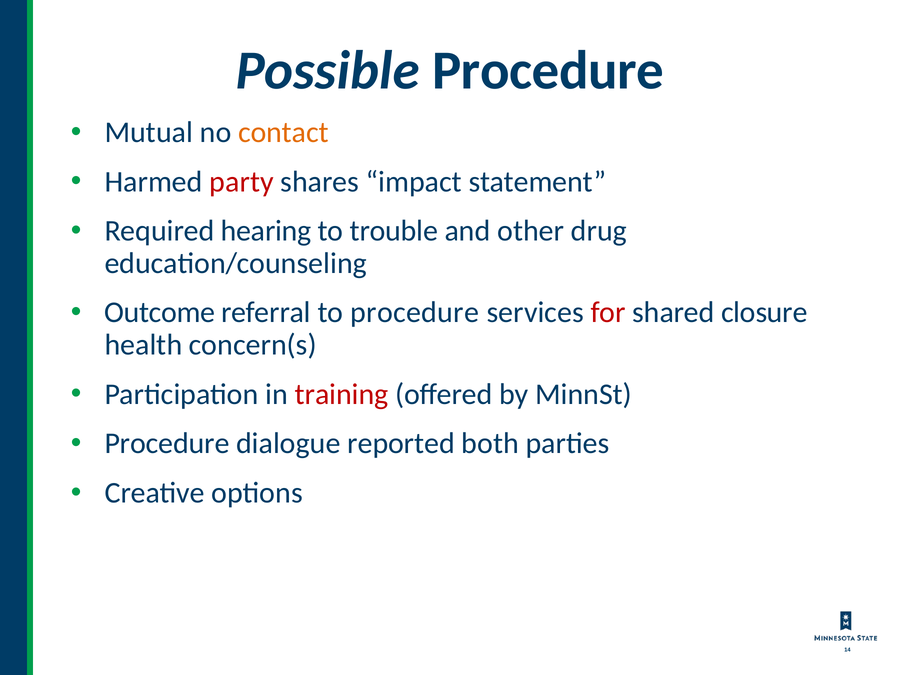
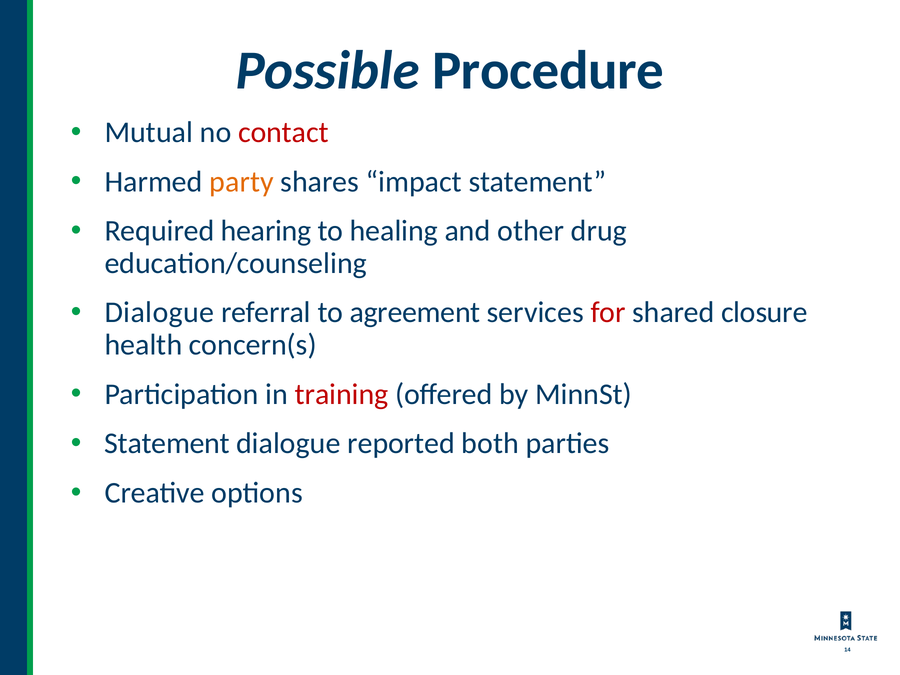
contact colour: orange -> red (283, 132)
party colour: red -> orange (242, 182)
trouble: trouble -> healing (394, 231)
Outcome: Outcome -> Dialogue (159, 313)
to procedure: procedure -> agreement (415, 313)
Procedure: Procedure -> Statement (167, 444)
